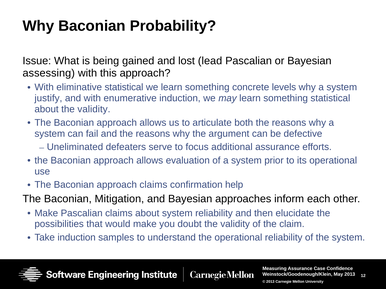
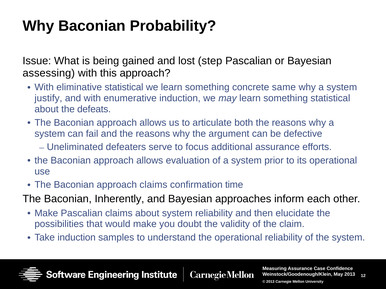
lead: lead -> step (210, 61)
levels: levels -> same (284, 87)
about the validity: validity -> defeats (94, 109)
help: help -> time (234, 185)
Mitigation: Mitigation -> Inherently (119, 199)
